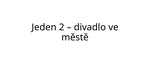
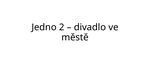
Jeden: Jeden -> Jedno (44, 27)
